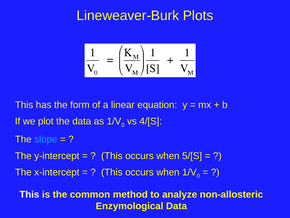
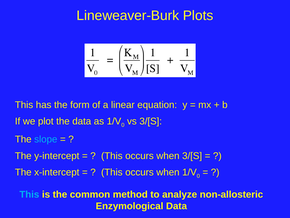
vs 4/[S: 4/[S -> 3/[S (151, 121)
when 5/[S: 5/[S -> 3/[S (192, 155)
This colour: white -> light blue (29, 194)
